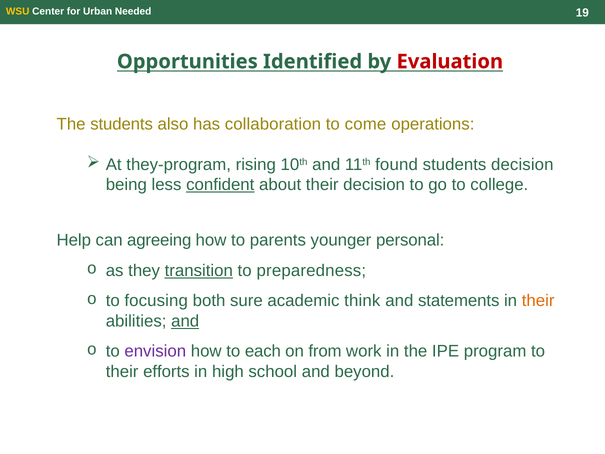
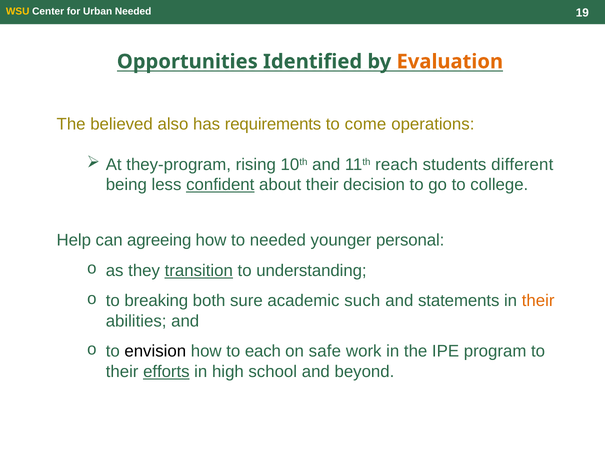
Evaluation colour: red -> orange (450, 62)
The students: students -> believed (122, 124)
collaboration: collaboration -> requirements (273, 124)
found: found -> reach (397, 165)
students decision: decision -> different (522, 165)
to parents: parents -> needed (278, 240)
preparedness: preparedness -> understanding (311, 270)
focusing: focusing -> breaking (156, 301)
think: think -> such (362, 301)
and underline: present -> none (185, 321)
envision colour: purple -> black (155, 351)
from: from -> safe (325, 351)
efforts underline: none -> present (166, 371)
